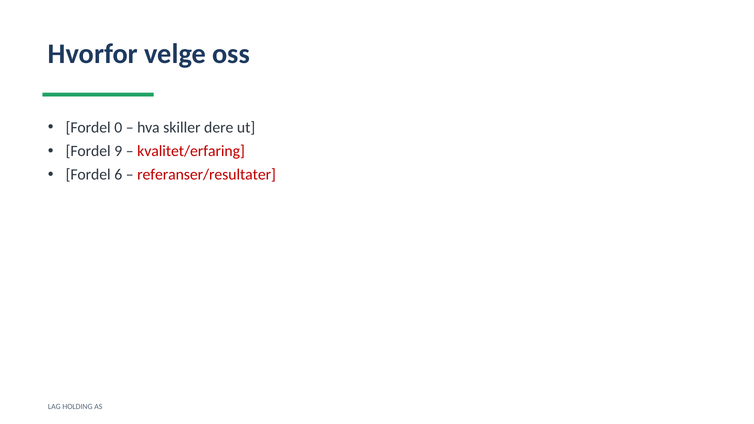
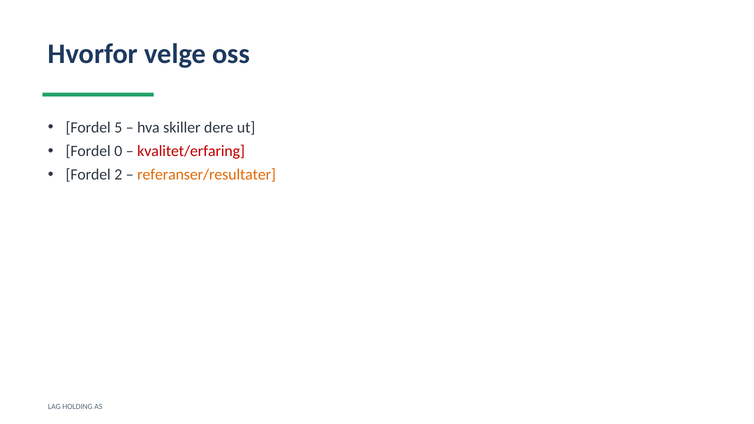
0: 0 -> 5 (118, 128)
9: 9 -> 0 (118, 151)
6: 6 -> 2 (118, 175)
referanser/resultater colour: red -> orange (207, 175)
